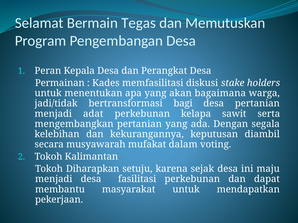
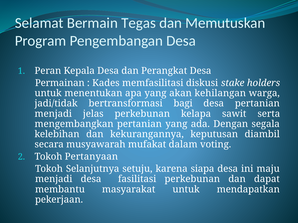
bagaimana: bagaimana -> kehilangan (220, 93)
adat: adat -> jelas (93, 114)
Kalimantan: Kalimantan -> Pertanyaan (91, 157)
Diharapkan: Diharapkan -> Selanjutnya (93, 169)
sejak: sejak -> siapa (203, 169)
